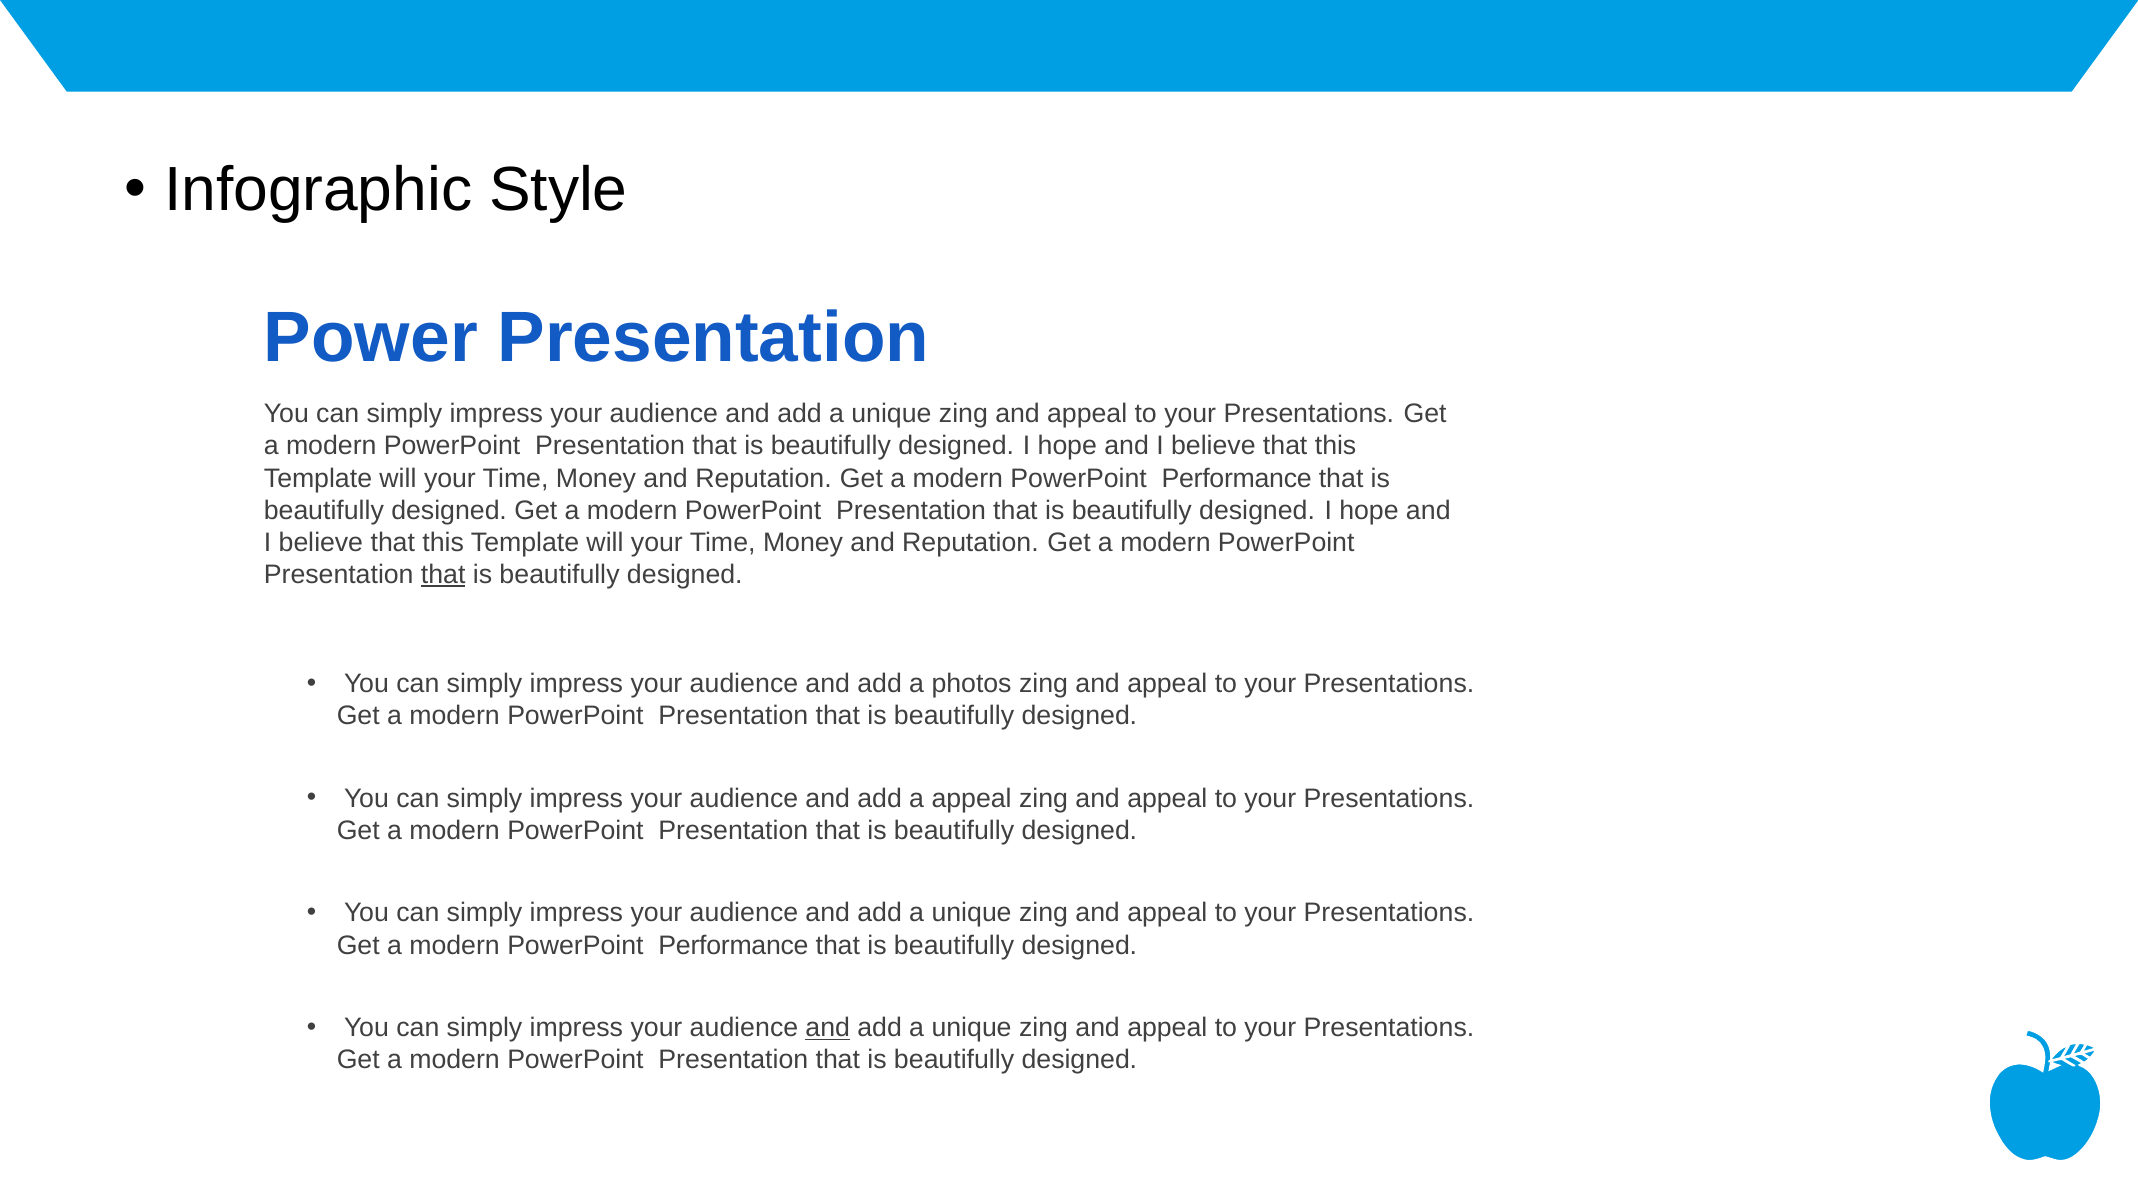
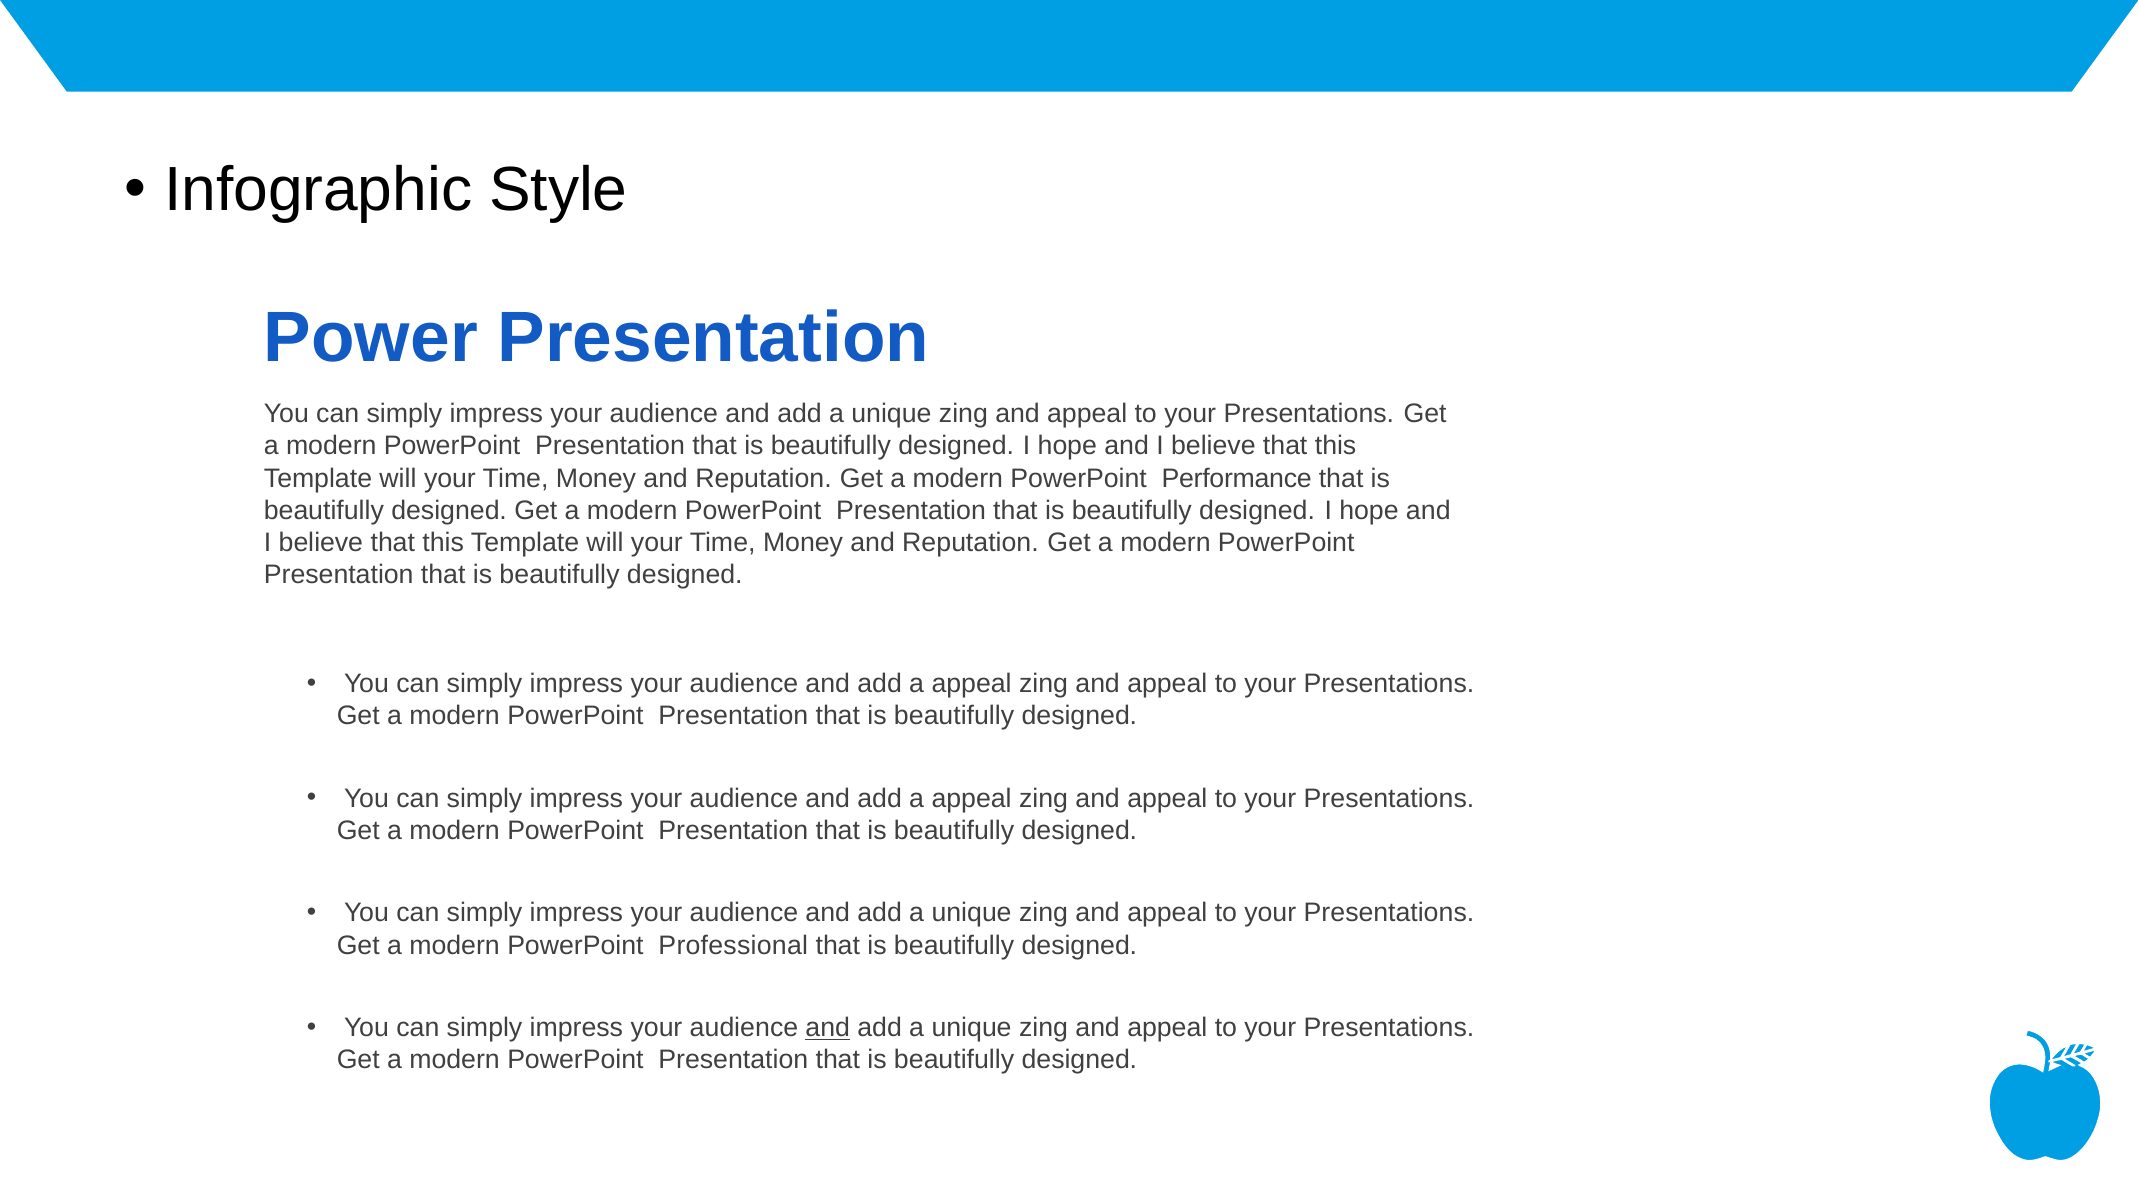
that underline: present -> none (443, 574)
photos: photos -> appeal (972, 683)
Performance: Performance -> Professional (733, 945)
